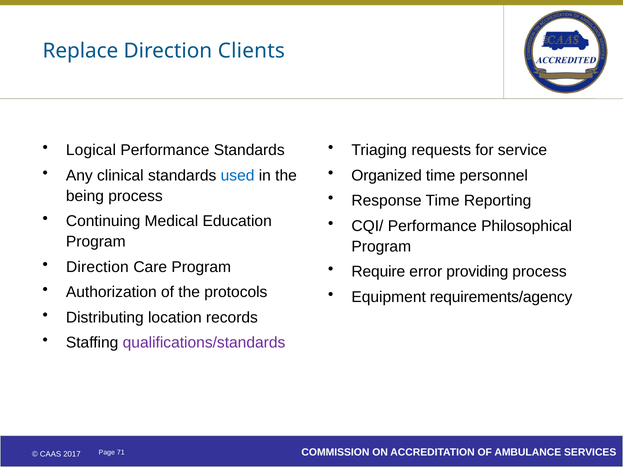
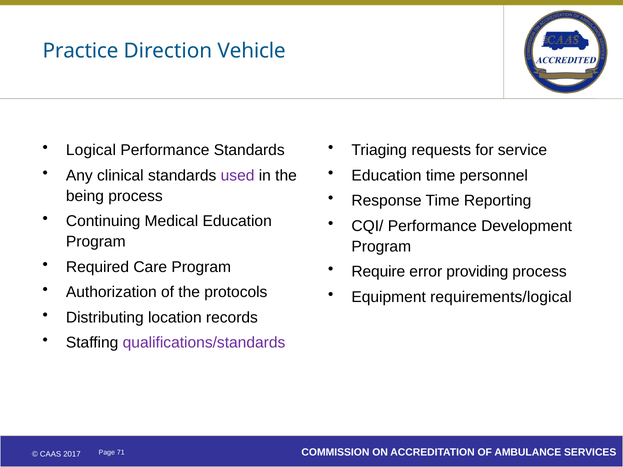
Replace: Replace -> Practice (81, 51)
Clients: Clients -> Vehicle (252, 51)
used colour: blue -> purple (238, 176)
Organized: Organized -> Education (386, 176)
Philosophical: Philosophical -> Development (527, 226)
Direction: Direction -> Required (98, 267)
requirements/agency: requirements/agency -> requirements/logical (501, 297)
